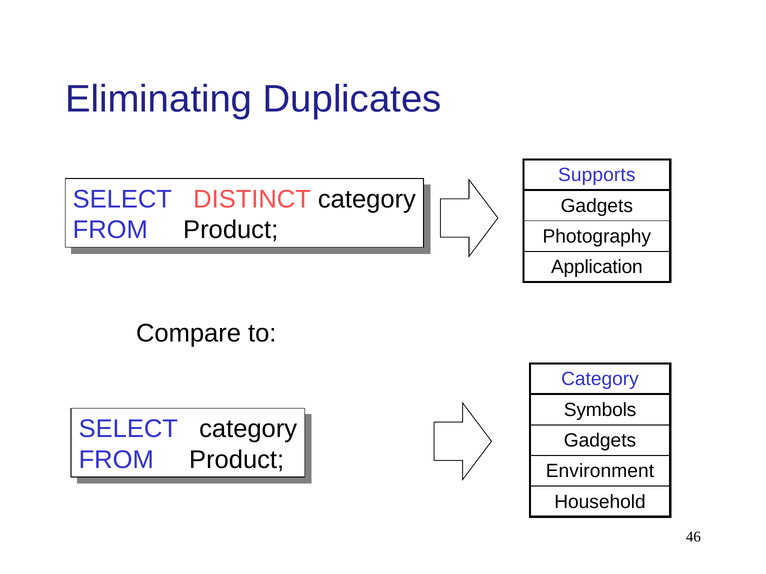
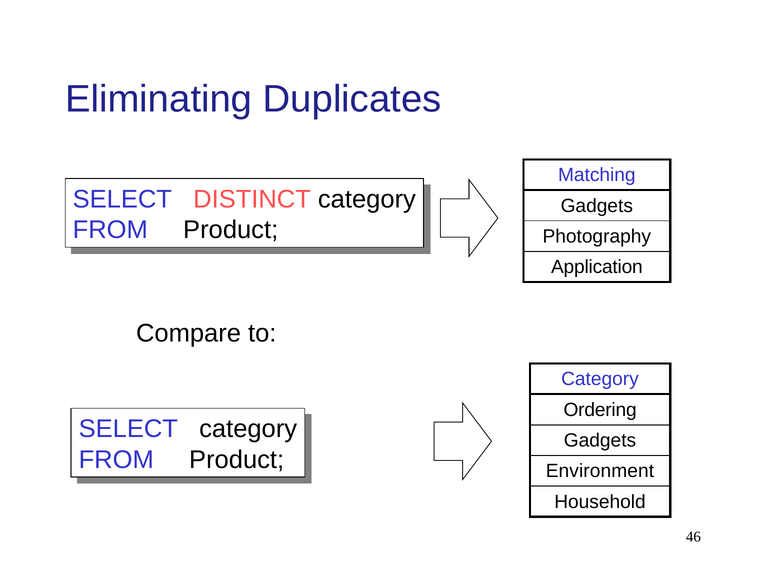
Supports: Supports -> Matching (597, 175)
Symbols: Symbols -> Ordering (600, 410)
